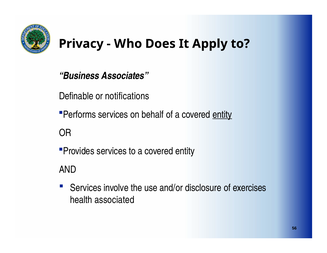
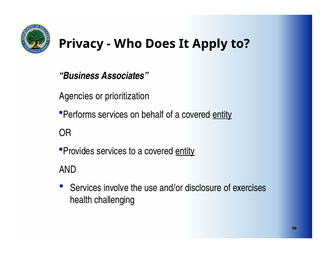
Definable: Definable -> Agencies (76, 96)
notifications: notifications -> prioritization (127, 96)
entity underline: none -> present (185, 151)
associated: associated -> challenging (115, 200)
